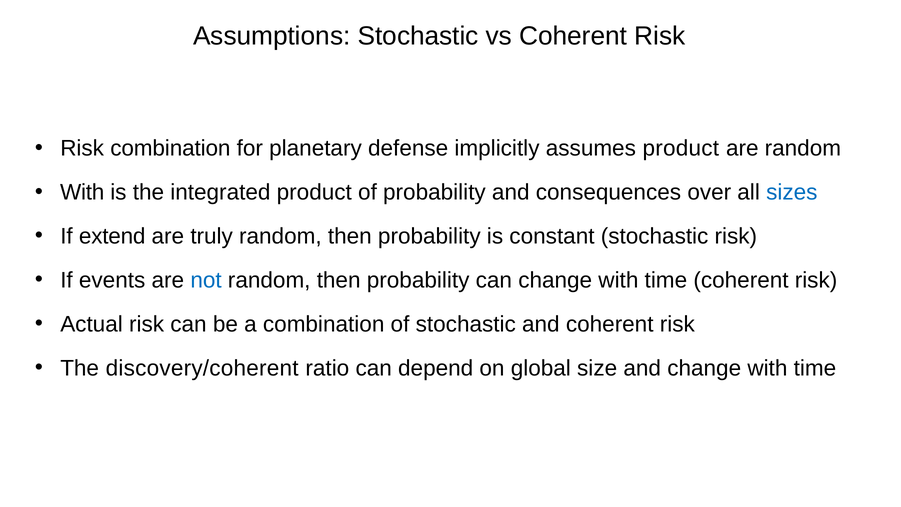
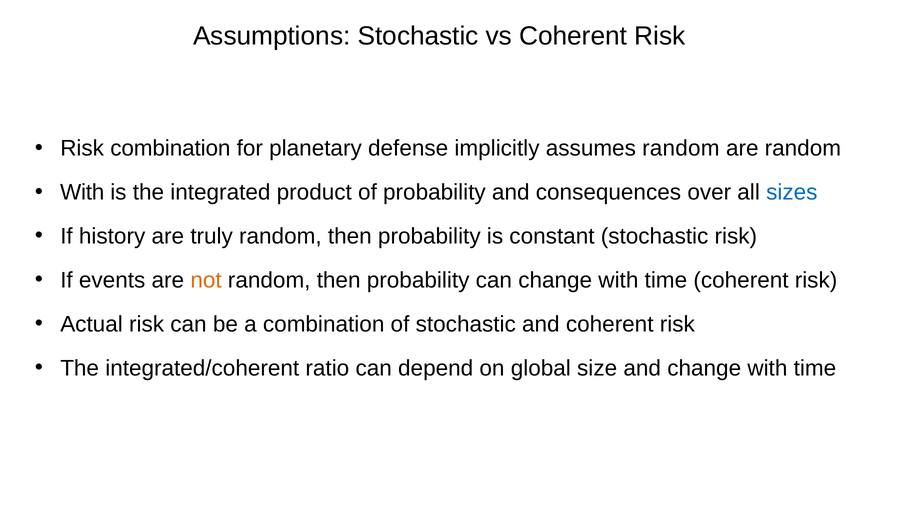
assumes product: product -> random (681, 148)
extend: extend -> history (112, 236)
not colour: blue -> orange (206, 280)
discovery/coherent: discovery/coherent -> integrated/coherent (202, 368)
